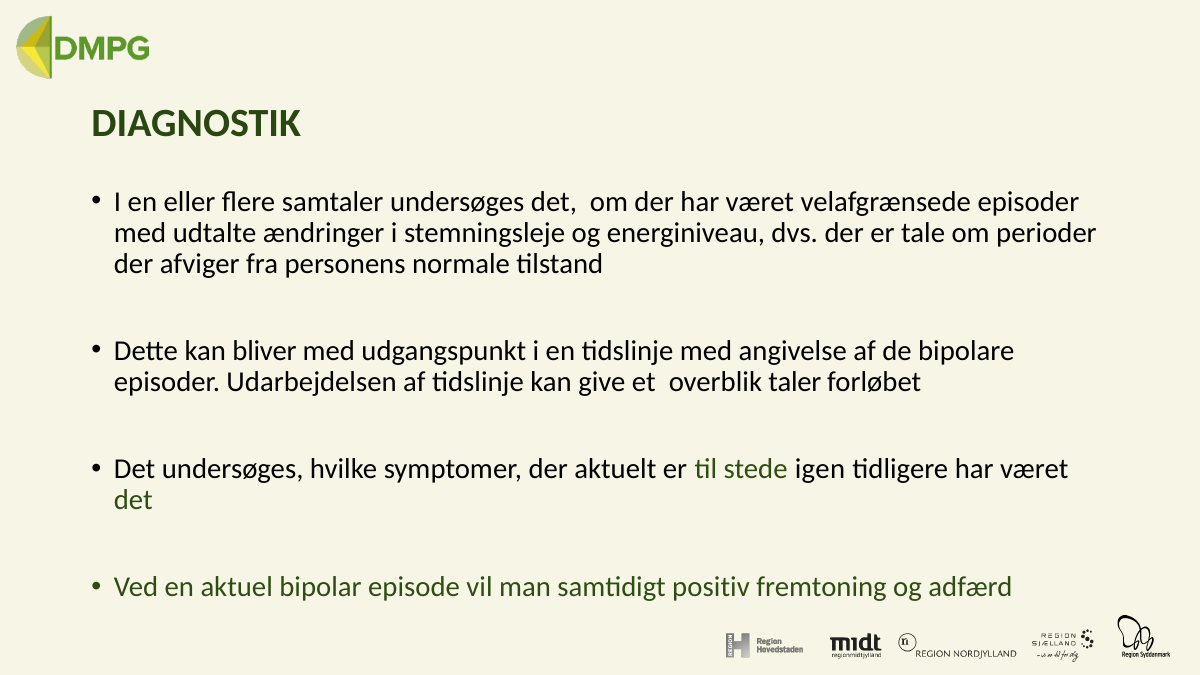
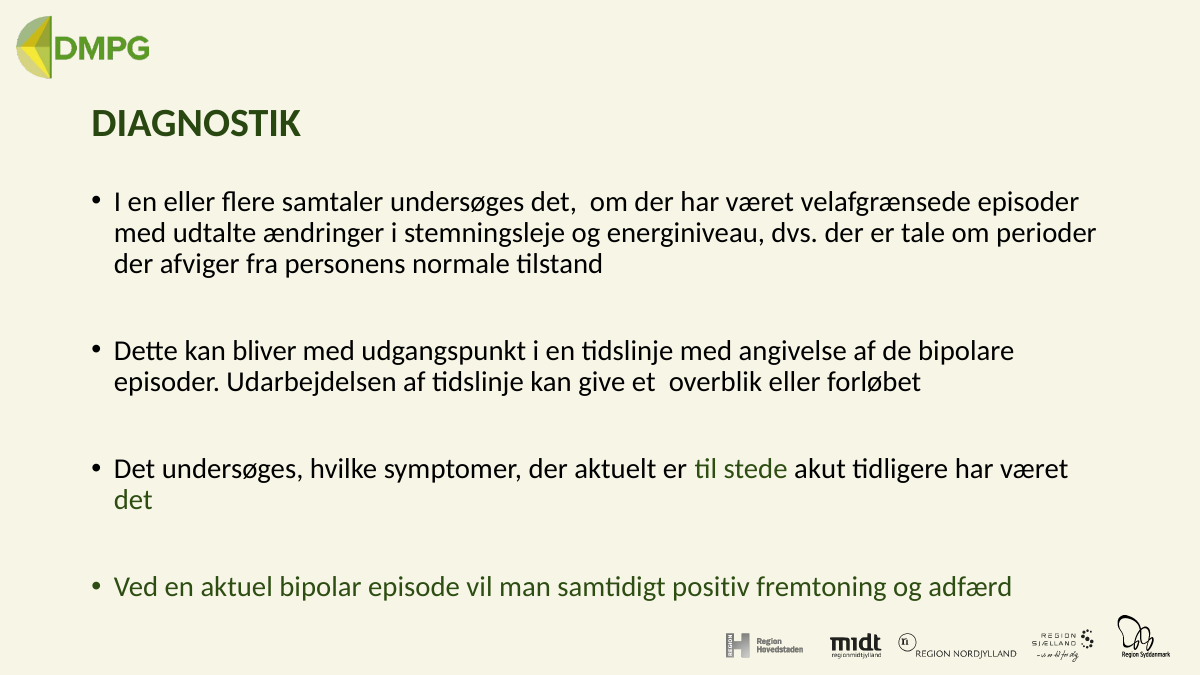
overblik taler: taler -> eller (795, 382)
igen: igen -> akut (820, 469)
